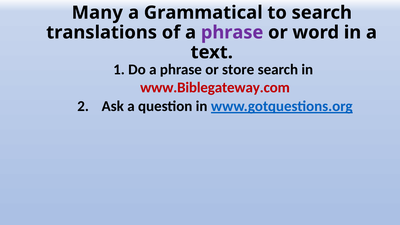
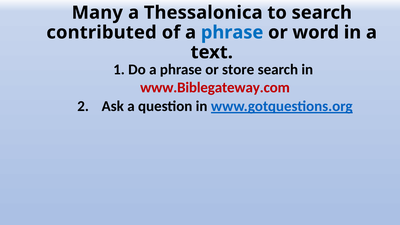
Grammatical: Grammatical -> Thessalonica (203, 13)
translations: translations -> contributed (102, 32)
phrase colour: purple -> blue (232, 32)
